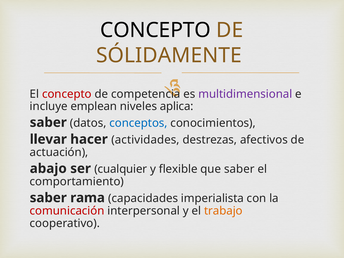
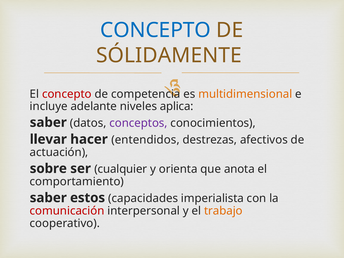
CONCEPTO colour: black -> blue (156, 30)
multidimensional colour: purple -> orange (245, 94)
emplean: emplean -> adelante (94, 106)
conceptos colour: blue -> purple (138, 123)
actividades: actividades -> entendidos (145, 140)
abajo: abajo -> sobre (48, 169)
flexible: flexible -> orienta (178, 169)
que saber: saber -> anota (239, 169)
rama: rama -> estos (88, 198)
